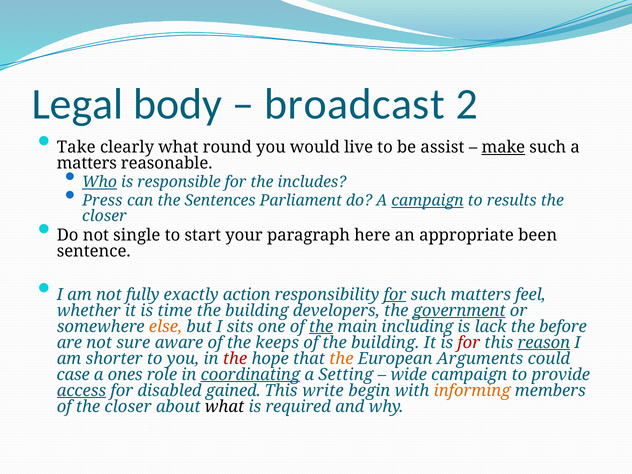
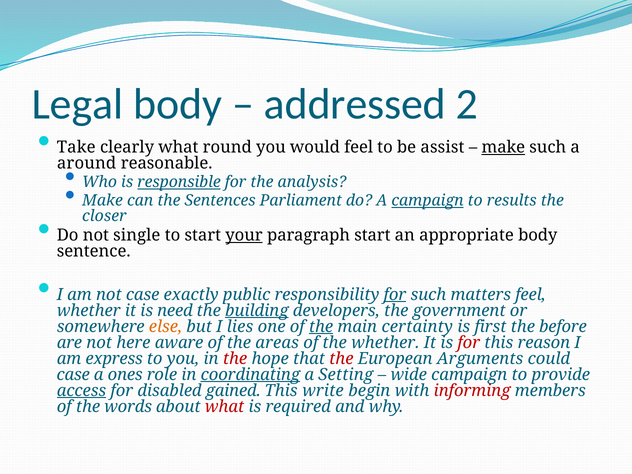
broadcast: broadcast -> addressed (355, 104)
would live: live -> feel (359, 147)
matters: matters -> around (87, 163)
Who underline: present -> none (100, 182)
responsible underline: none -> present (179, 182)
includes: includes -> analysis (312, 182)
Press: Press -> Make (102, 201)
your underline: none -> present (244, 235)
paragraph here: here -> start (372, 235)
appropriate been: been -> body (538, 235)
not fully: fully -> case (143, 295)
action: action -> public (247, 295)
time: time -> need (175, 311)
building underline: none -> present (257, 311)
government underline: present -> none (459, 311)
sits: sits -> lies (240, 327)
including: including -> certainty (417, 327)
lack: lack -> first (490, 327)
sure: sure -> here (133, 343)
keeps: keeps -> areas (277, 343)
of the building: building -> whether (385, 343)
reason underline: present -> none (544, 343)
shorter: shorter -> express (114, 359)
the colour: orange -> red (341, 359)
informing colour: orange -> red (472, 391)
of the closer: closer -> words (128, 407)
what colour: black -> red (224, 407)
